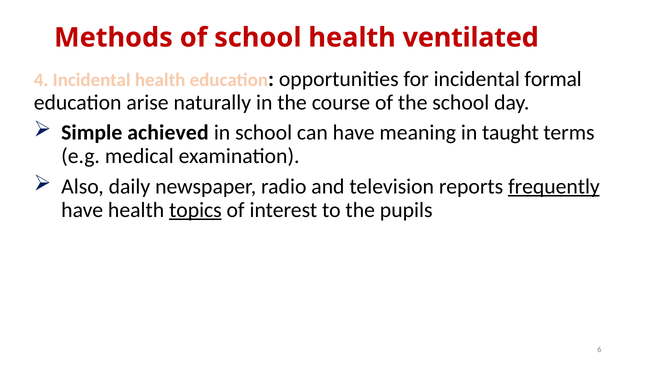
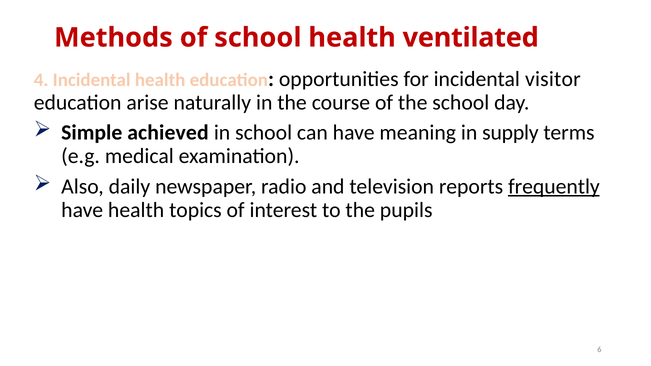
formal: formal -> visitor (553, 79)
taught: taught -> supply (510, 133)
topics underline: present -> none (195, 210)
